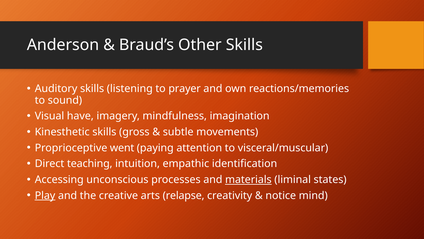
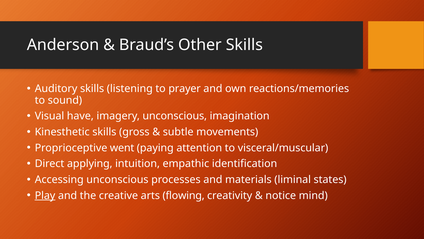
imagery mindfulness: mindfulness -> unconscious (175, 116)
teaching: teaching -> applying (90, 163)
materials underline: present -> none (248, 179)
relapse: relapse -> flowing (184, 195)
